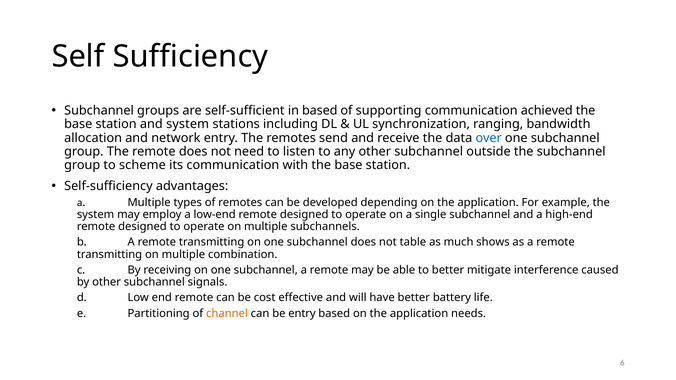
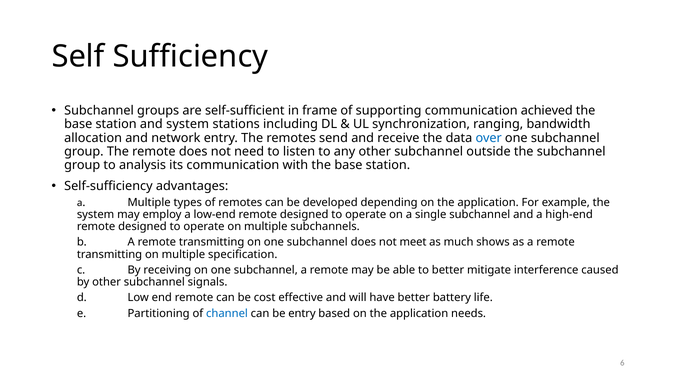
in based: based -> frame (320, 111)
scheme: scheme -> analysis (142, 165)
table: table -> meet (413, 242)
combination: combination -> specification (243, 255)
channel colour: orange -> blue (227, 314)
